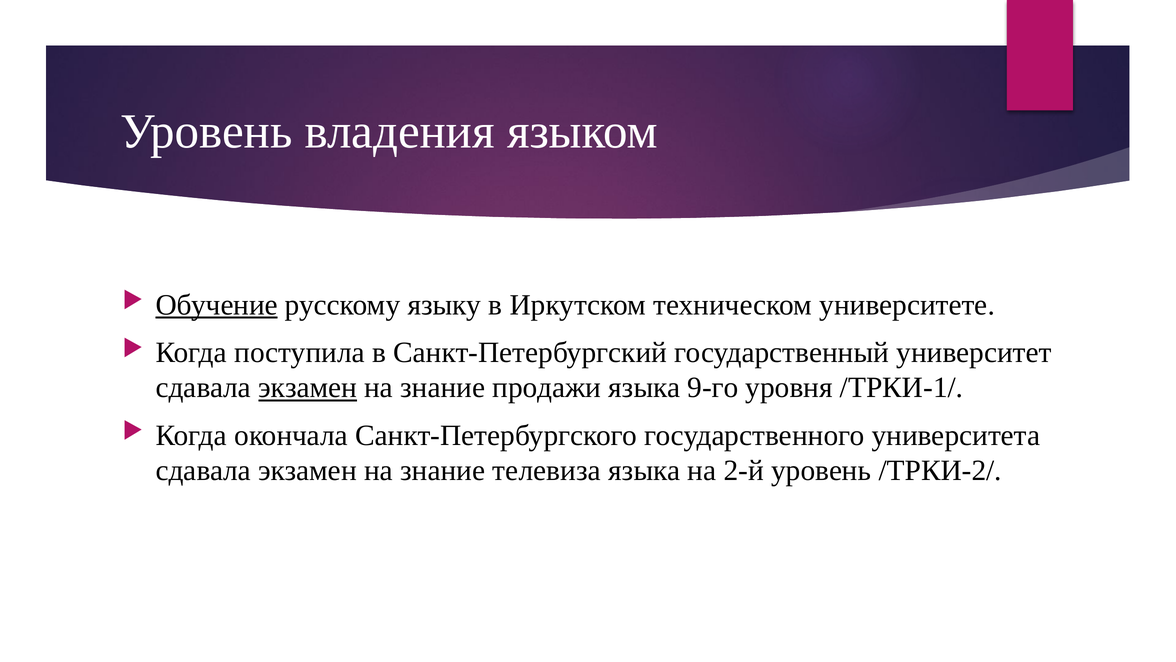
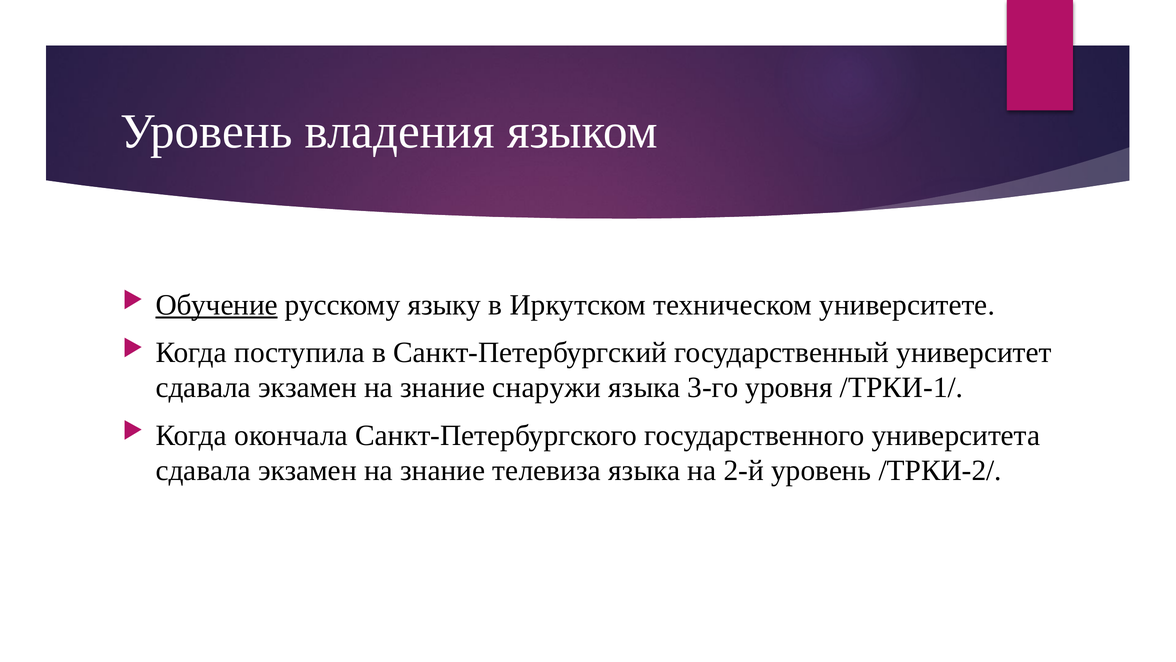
экзамен underline: present -> none (308, 387)
продажи: продажи -> снаружи (547, 387)
9-го: 9-го -> 3-го (713, 387)
